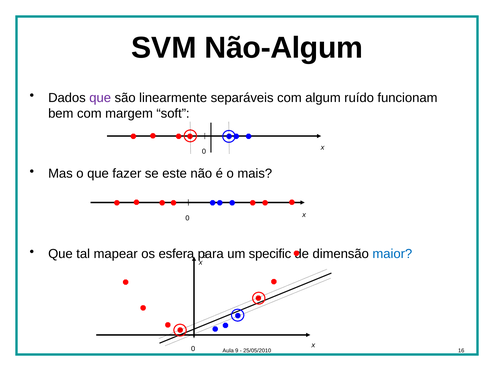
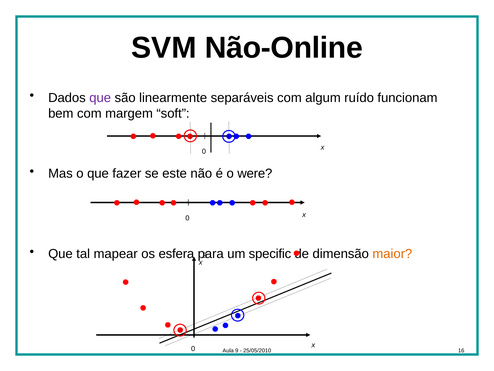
Não-Algum: Não-Algum -> Não-Online (284, 48)
mais: mais -> were (255, 173)
maior colour: blue -> orange (392, 254)
